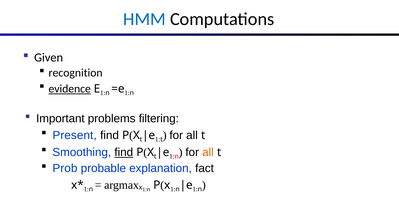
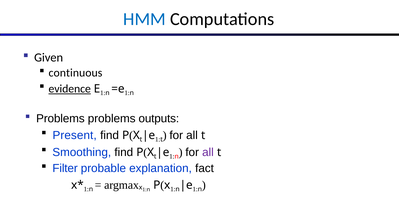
recognition: recognition -> continuous (75, 73)
Important: Important -> Problems (60, 119)
filtering: filtering -> outputs (159, 119)
find underline: present -> none (124, 153)
all colour: orange -> purple (208, 153)
Prob: Prob -> Filter (65, 169)
